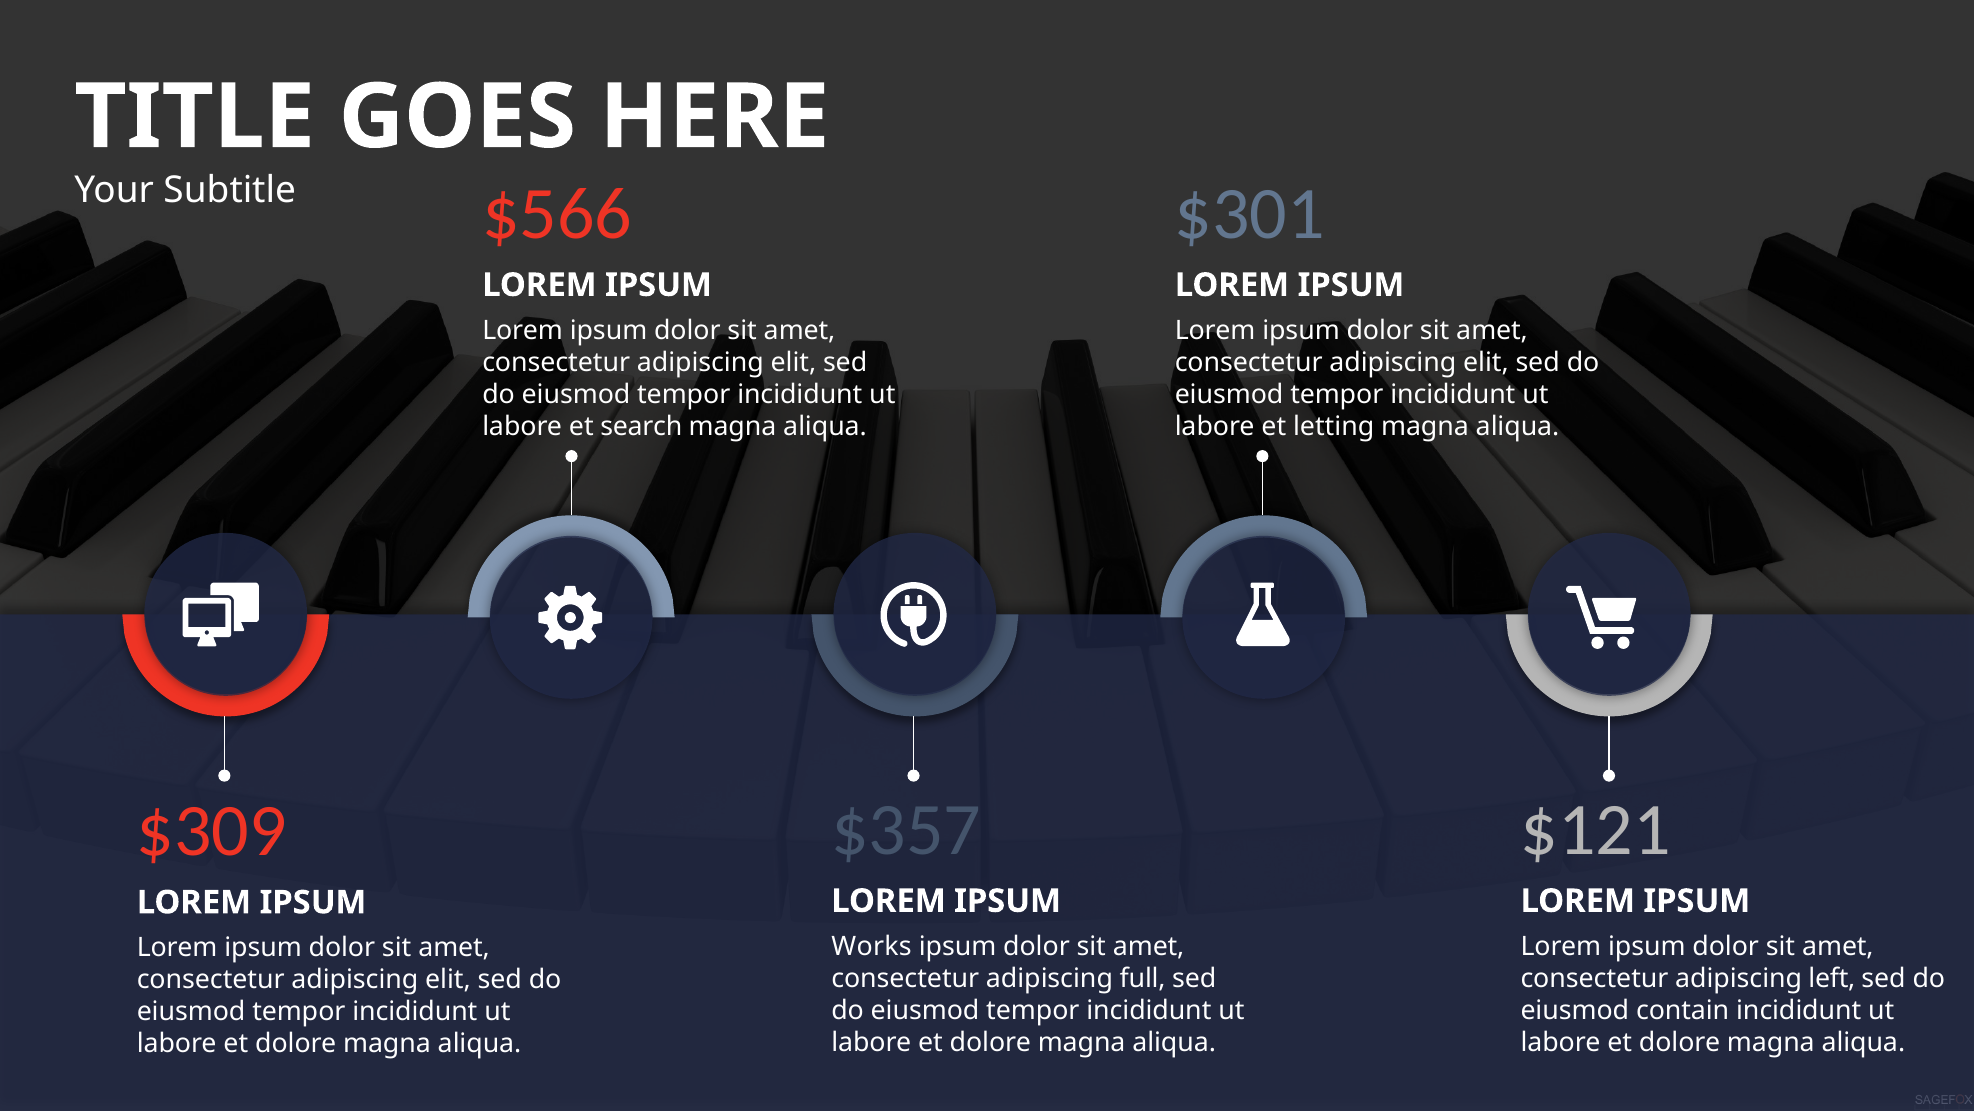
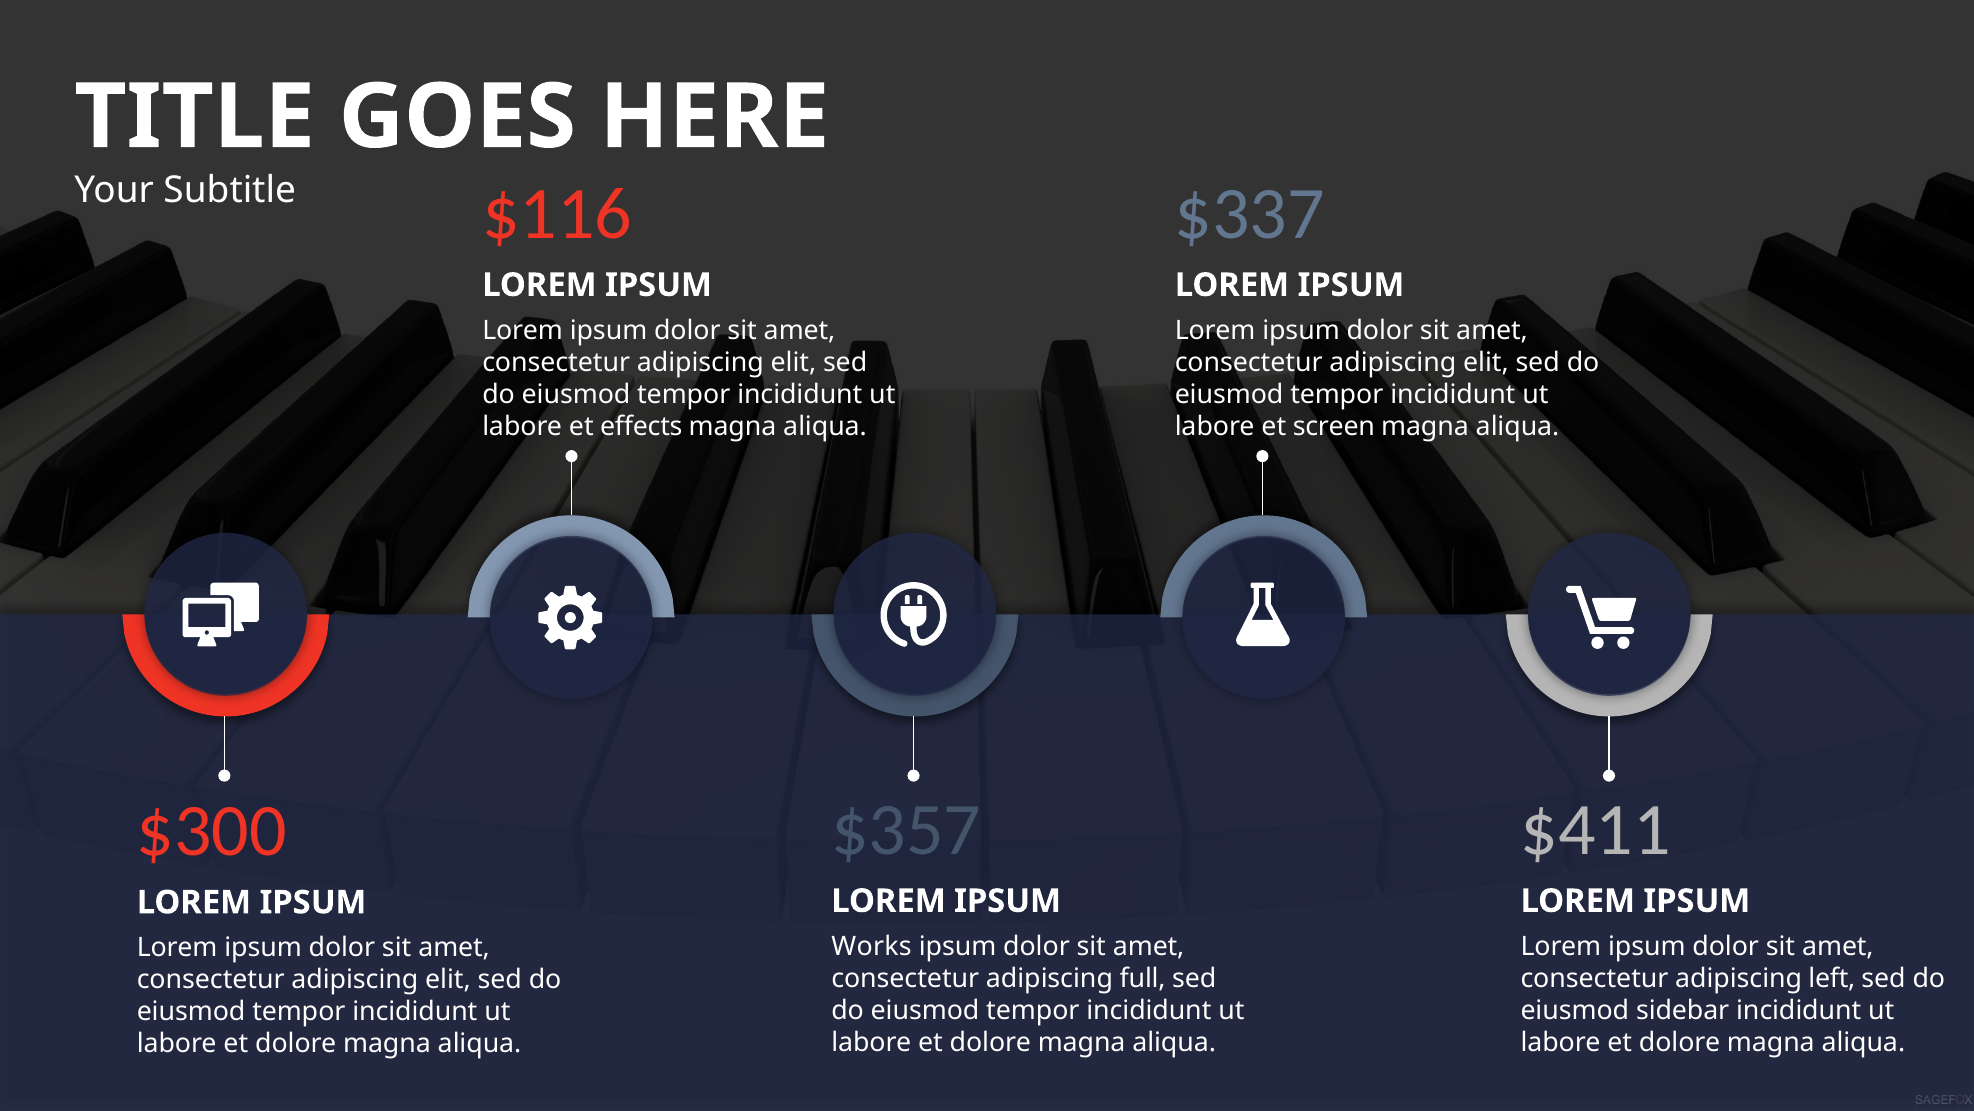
$566: $566 -> $116 (557, 214)
$301: $301 -> $337 (1250, 214)
search: search -> effects (641, 427)
letting: letting -> screen (1334, 427)
$121: $121 -> $411 (1596, 829)
$309: $309 -> $300 (212, 831)
contain: contain -> sidebar (1683, 1010)
